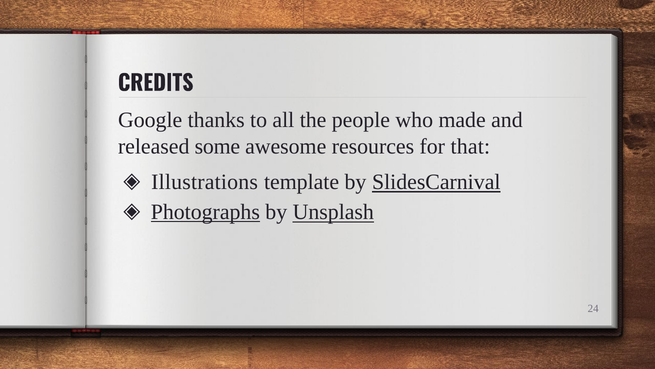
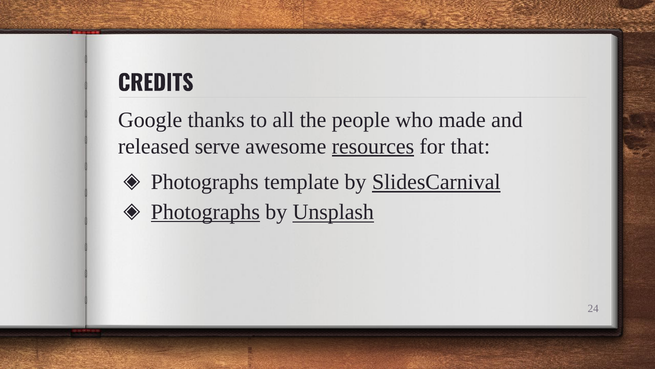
some: some -> serve (217, 146)
resources underline: none -> present (373, 146)
Illustrations: Illustrations -> Photographs (205, 182)
